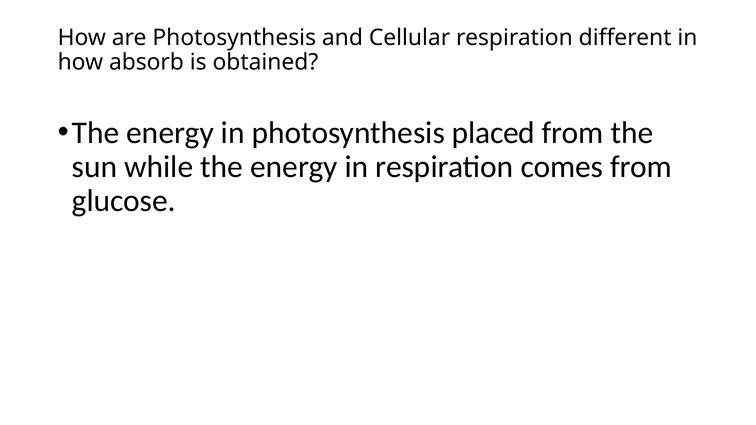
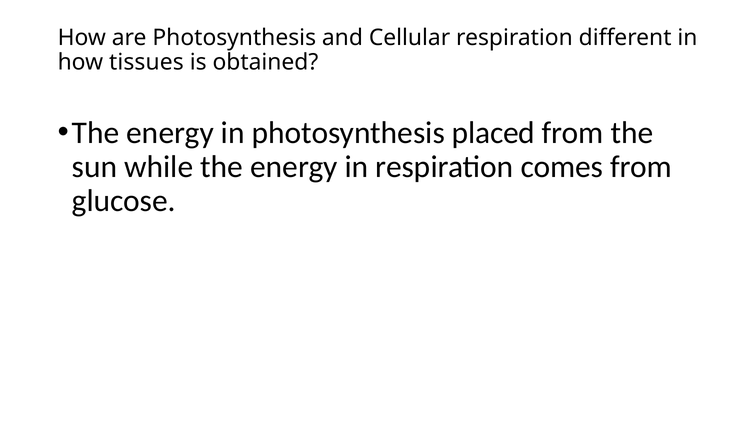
absorb: absorb -> tissues (146, 62)
